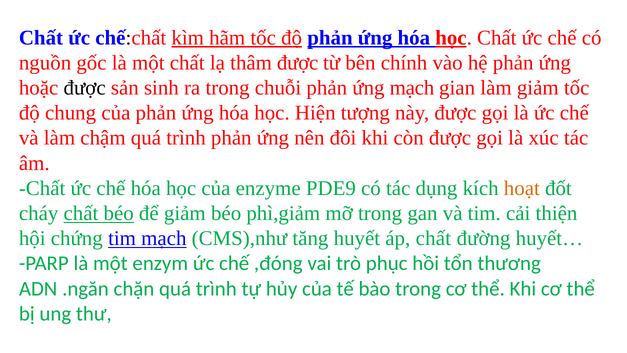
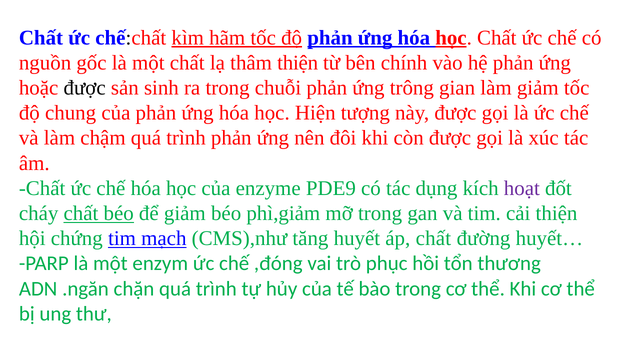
thâm được: được -> thiện (298, 63)
ứng mạch: mạch -> trông (412, 88)
hoạt colour: orange -> purple (522, 188)
